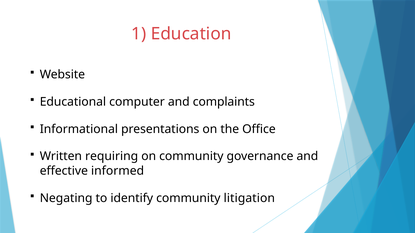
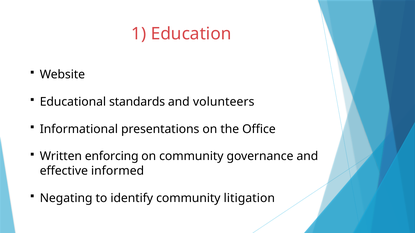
computer: computer -> standards (137, 102)
complaints: complaints -> volunteers (224, 102)
requiring: requiring -> enforcing (112, 157)
